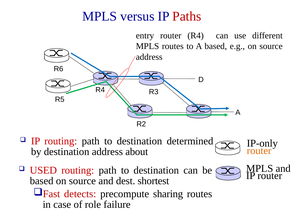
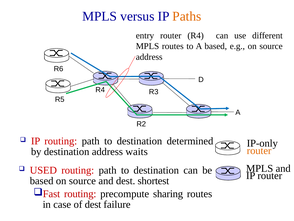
Paths colour: red -> orange (187, 16)
about: about -> waits (137, 151)
detects: detects -> routing (80, 193)
of role: role -> dest (93, 204)
